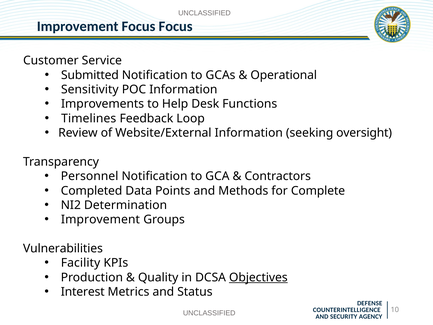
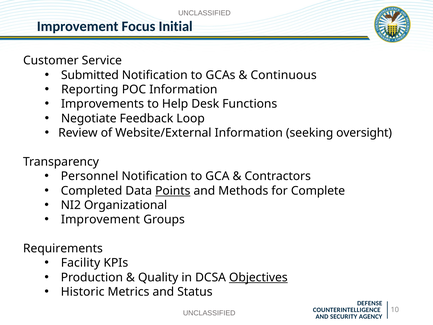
Focus Focus: Focus -> Initial (176, 26)
Operational: Operational -> Continuous (284, 75)
Sensitivity: Sensitivity -> Reporting (90, 89)
Timelines: Timelines -> Negotiate (89, 118)
Points underline: none -> present (173, 191)
Determination: Determination -> Organizational (126, 205)
Vulnerabilities: Vulnerabilities -> Requirements (63, 248)
Interest: Interest -> Historic (83, 292)
